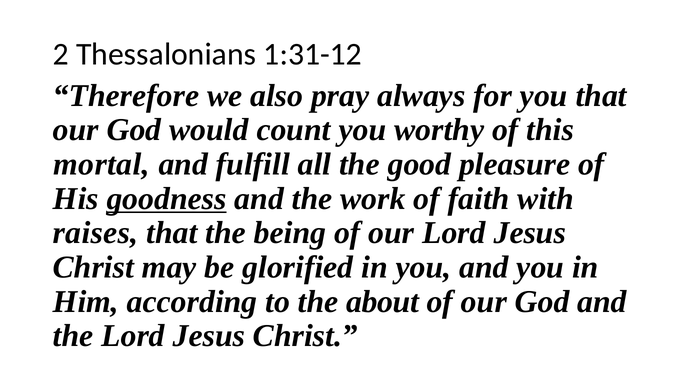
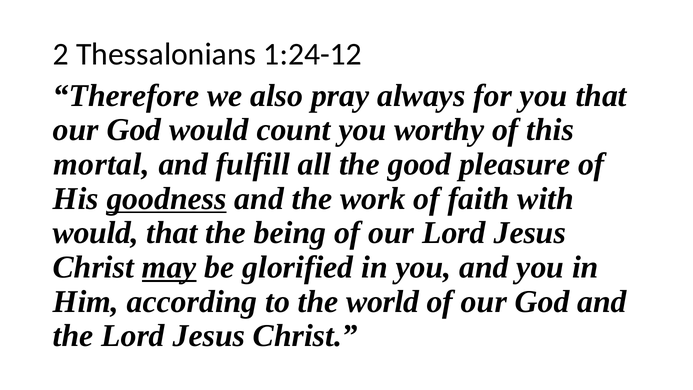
1:31-12: 1:31-12 -> 1:24-12 (313, 54)
raises: raises -> would (96, 233)
may underline: none -> present (169, 267)
about: about -> world (383, 301)
